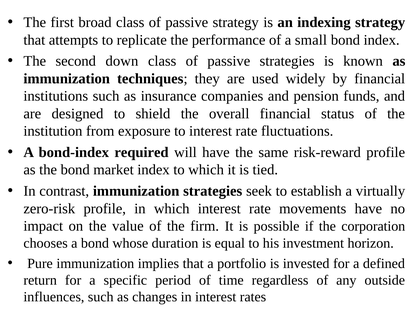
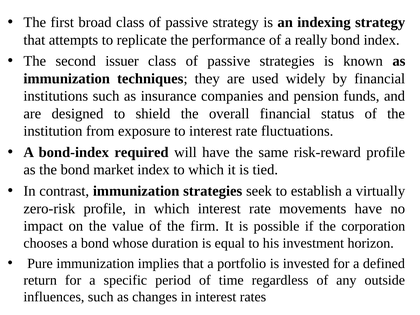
small: small -> really (311, 40)
down: down -> issuer (122, 61)
